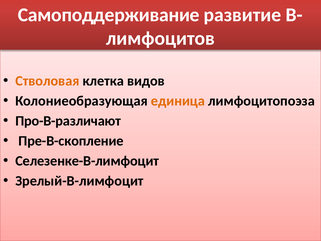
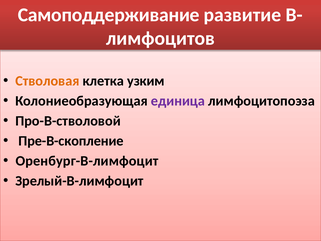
видов: видов -> узким (146, 81)
единица colour: orange -> purple (178, 101)
Про-В-различают: Про-В-различают -> Про-В-стволовой (68, 121)
Селезенке-В-лимфоцит: Селезенке-В-лимфоцит -> Оренбург-В-лимфоцит (87, 161)
